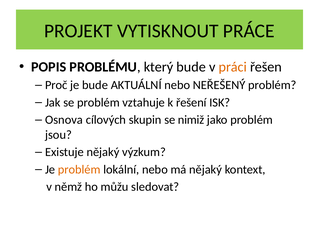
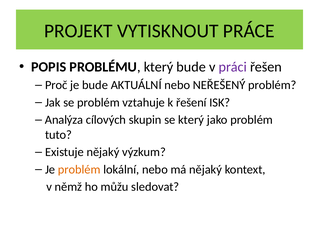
práci colour: orange -> purple (233, 67)
Osnova: Osnova -> Analýza (64, 120)
se nimiž: nimiž -> který (191, 120)
jsou: jsou -> tuto (59, 135)
